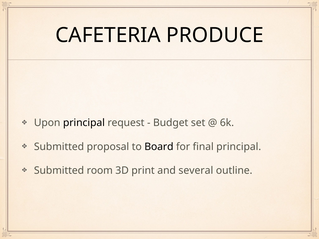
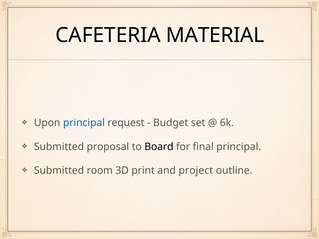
PRODUCE: PRODUCE -> MATERIAL (215, 35)
principal colour: black -> blue (84, 123)
several: several -> project (196, 171)
